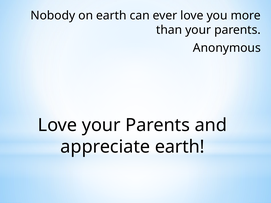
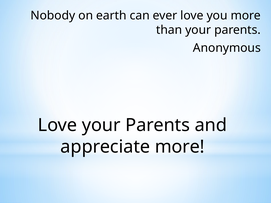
appreciate earth: earth -> more (180, 147)
